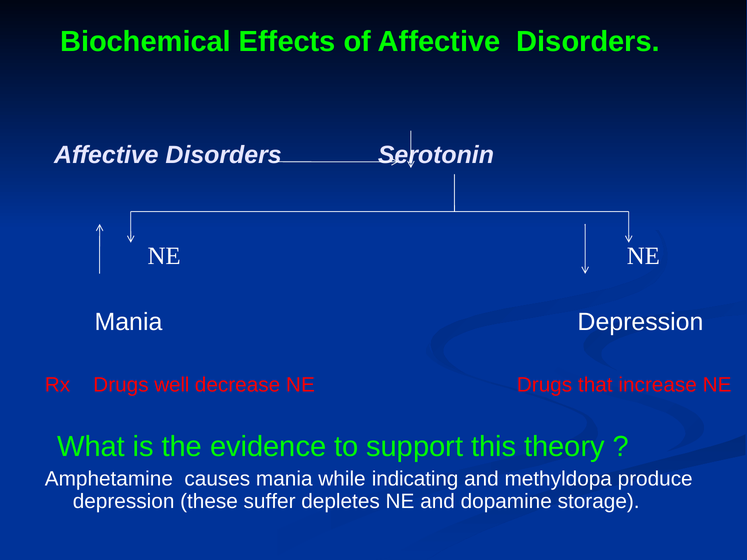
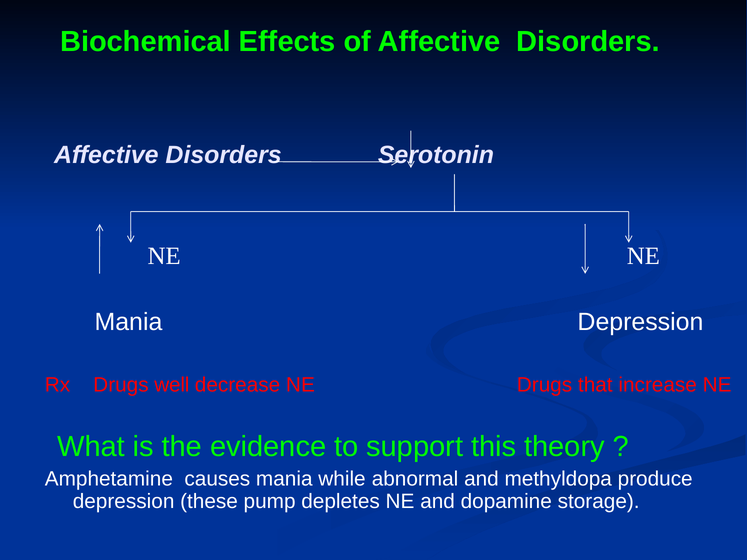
indicating: indicating -> abnormal (415, 479)
suffer: suffer -> pump (270, 502)
